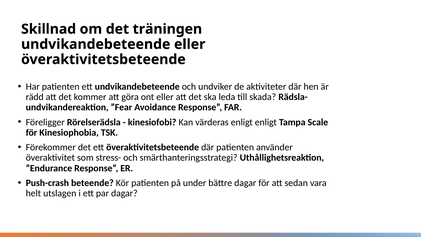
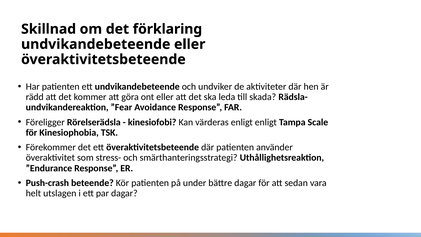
träningen: träningen -> förklaring (167, 29)
